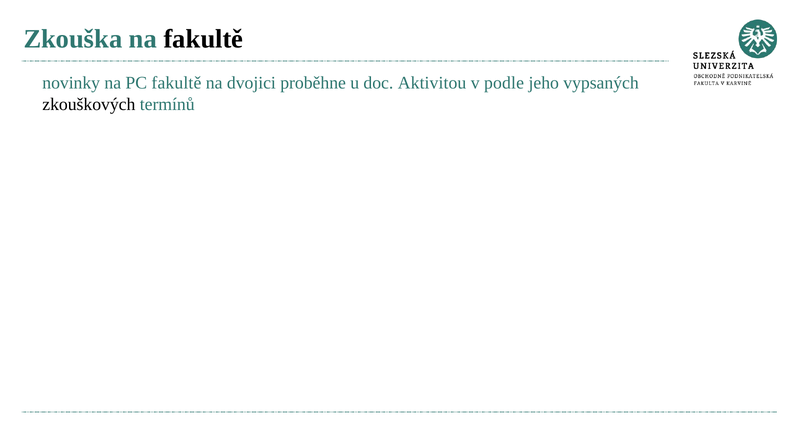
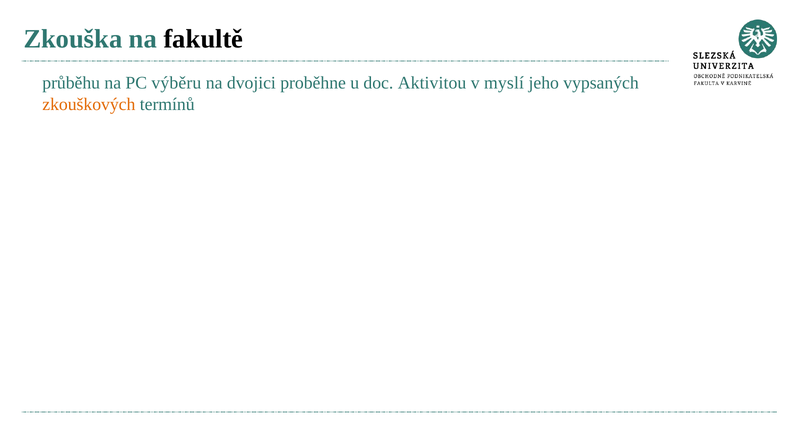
novinky: novinky -> průběhu (71, 83)
PC fakultě: fakultě -> výběru (176, 83)
podle: podle -> myslí (504, 83)
zkouškových colour: black -> orange (89, 104)
